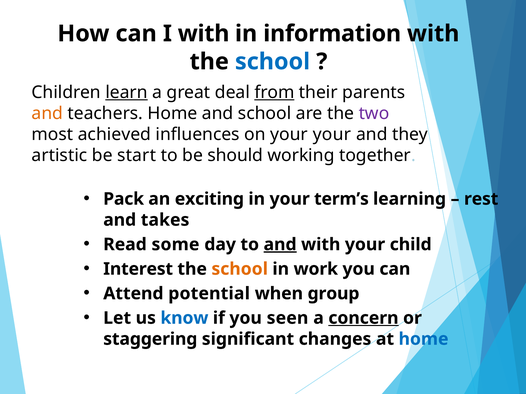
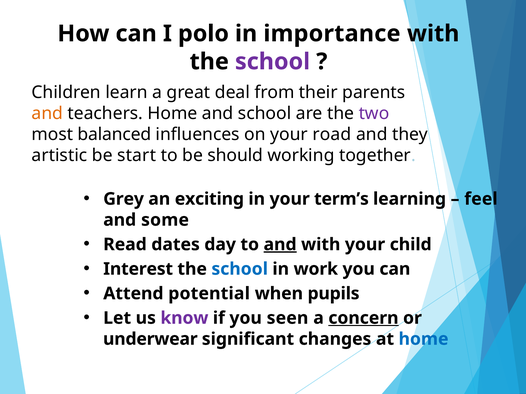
I with: with -> polo (203, 34)
information: information -> importance (332, 34)
school colour: blue -> purple (273, 62)
learn underline: present -> none (127, 92)
from underline: present -> none (274, 92)
achieved: achieved -> balanced (115, 135)
your your: your -> road (332, 135)
Pack: Pack -> Grey (124, 199)
rest: rest -> feel (481, 199)
takes: takes -> some (165, 220)
some: some -> dates (176, 245)
school colour: orange -> blue (240, 269)
group: group -> pupils (334, 294)
know colour: blue -> purple (184, 318)
staggering: staggering -> underwear (150, 339)
